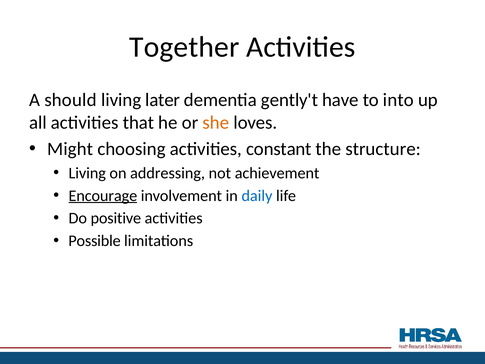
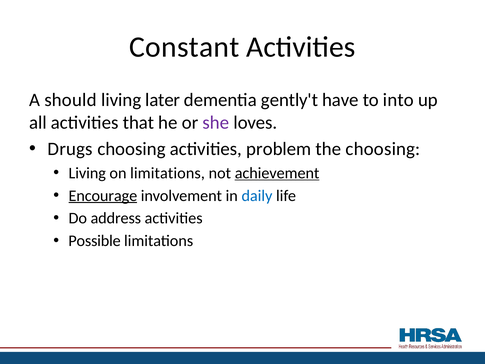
Together: Together -> Constant (184, 47)
she colour: orange -> purple (216, 122)
Might: Might -> Drugs (70, 149)
constant: constant -> problem (279, 149)
the structure: structure -> choosing (383, 149)
on addressing: addressing -> limitations (168, 173)
achievement underline: none -> present (277, 173)
positive: positive -> address (116, 218)
